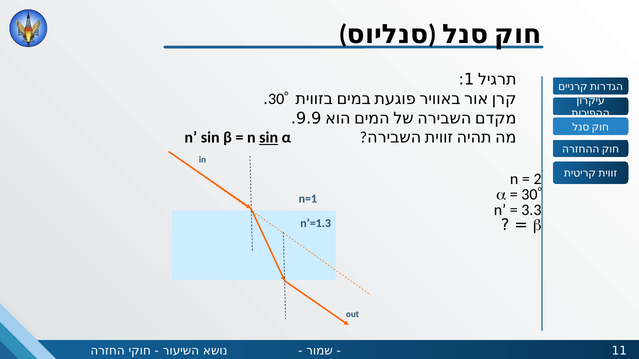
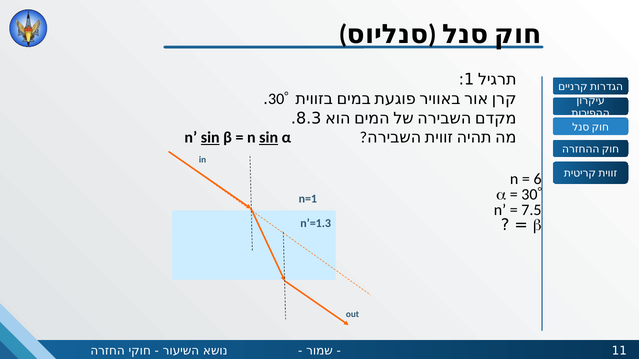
9.9: 9.9 -> 8.3 (309, 118)
sin underline: none -> present (210, 138)
2: 2 -> 6 (538, 179)
3.3: 3.3 -> 7.5 (531, 210)
